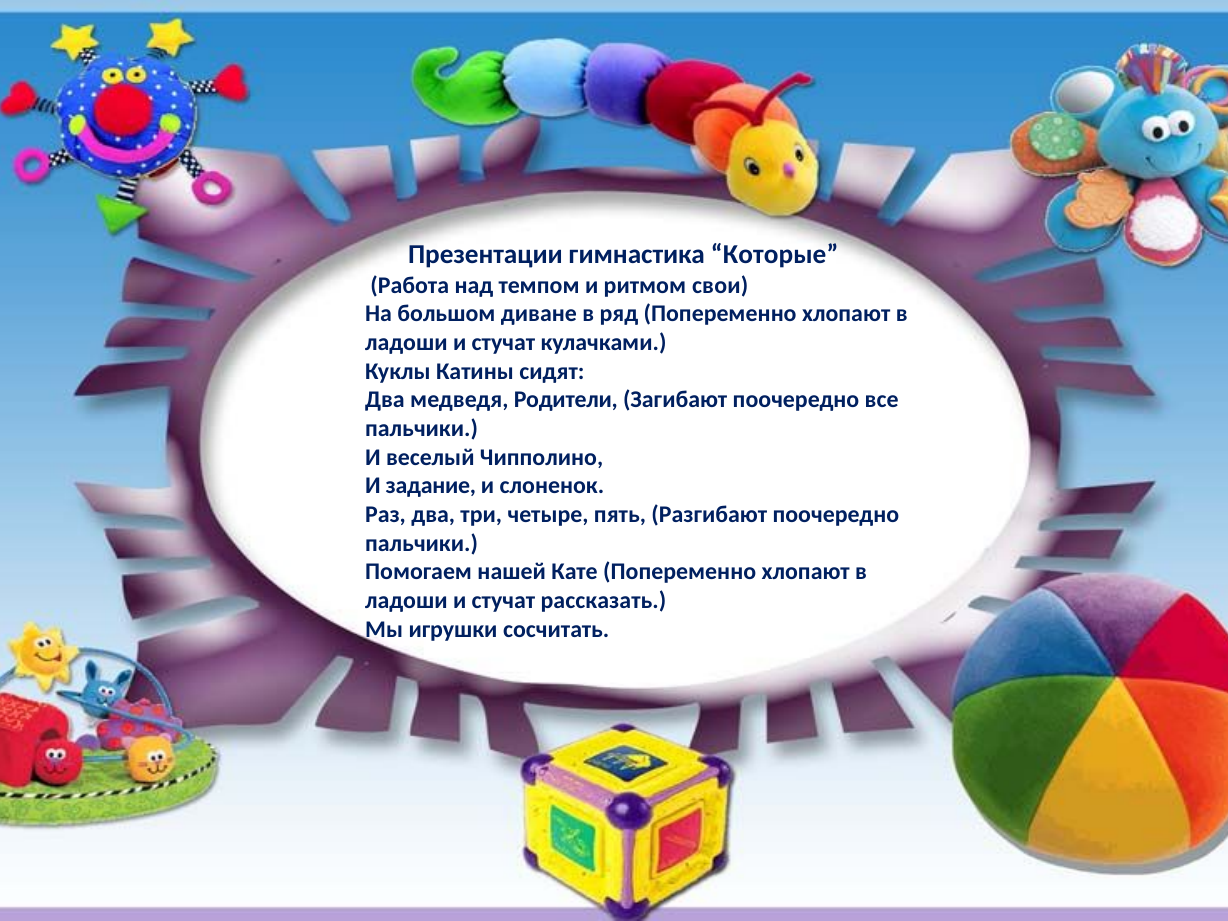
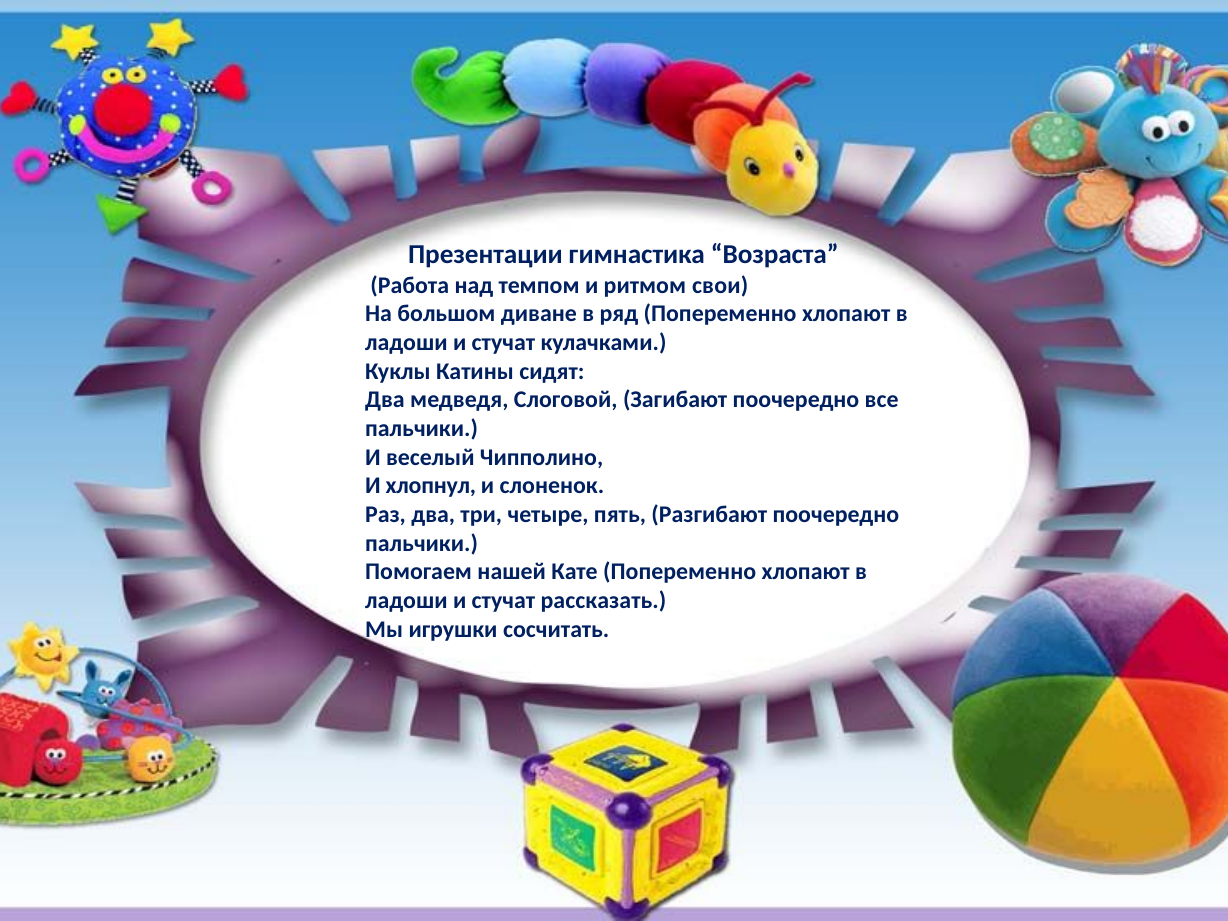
Которые: Которые -> Возраста (775, 255)
Родители: Родители -> Слоговой (566, 400)
задание: задание -> хлопнул (431, 486)
